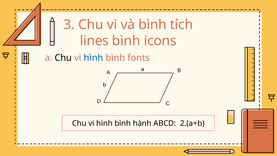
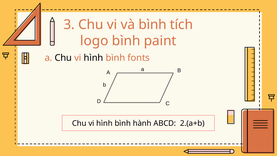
lines: lines -> logo (94, 41)
icons: icons -> paint (160, 41)
hình colour: blue -> black (94, 58)
